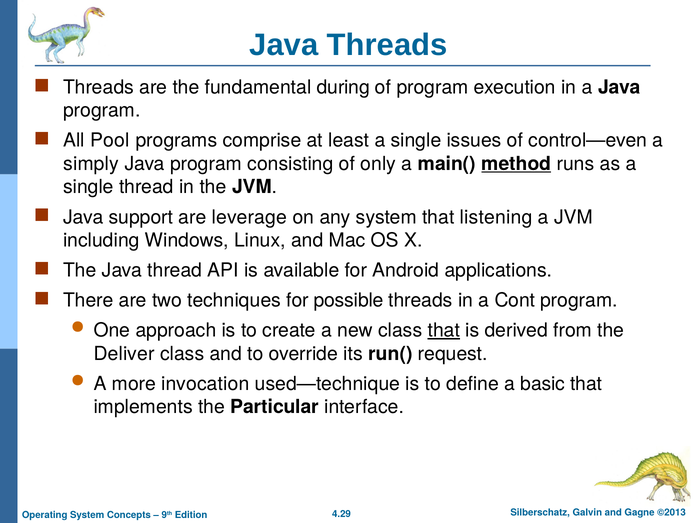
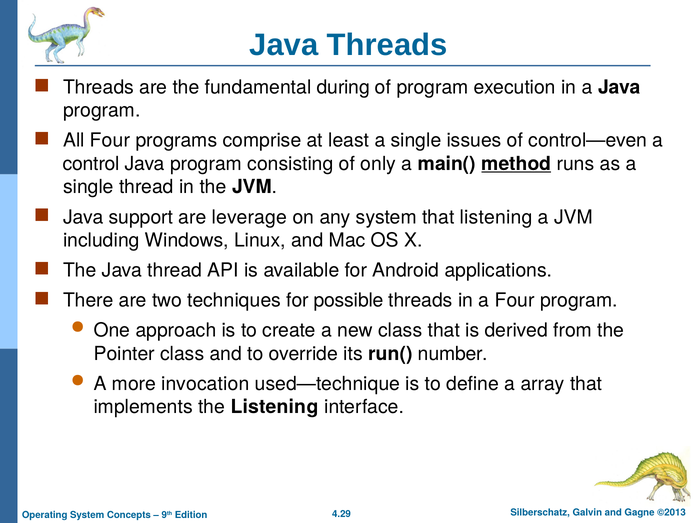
All Pool: Pool -> Four (110, 140)
simply: simply -> control (91, 164)
a Cont: Cont -> Four (515, 300)
that underline: present -> none (444, 330)
Deliver: Deliver -> Pointer (124, 354)
request: request -> number (453, 354)
basic: basic -> array (543, 384)
the Particular: Particular -> Listening (275, 407)
